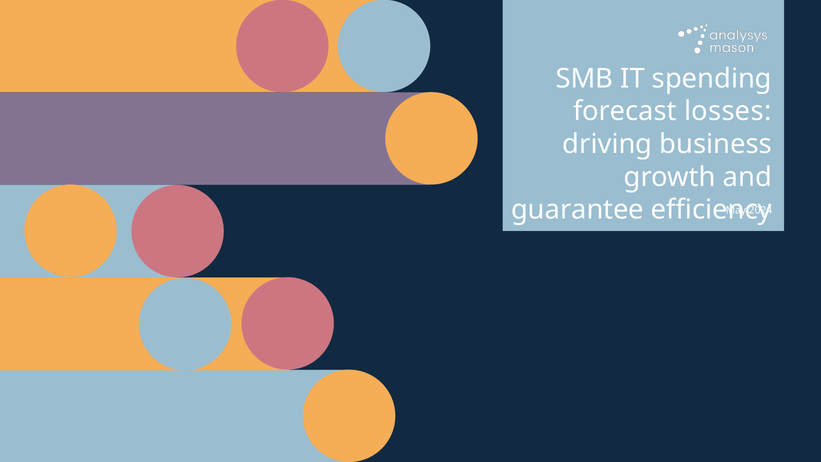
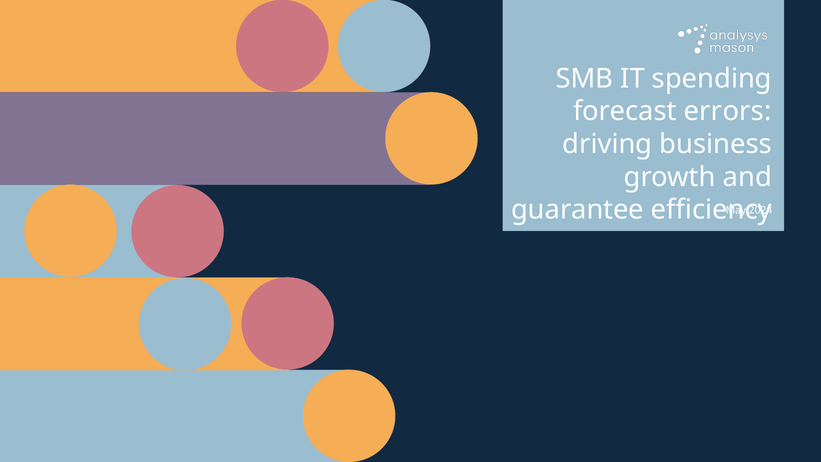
losses: losses -> errors (728, 111)
